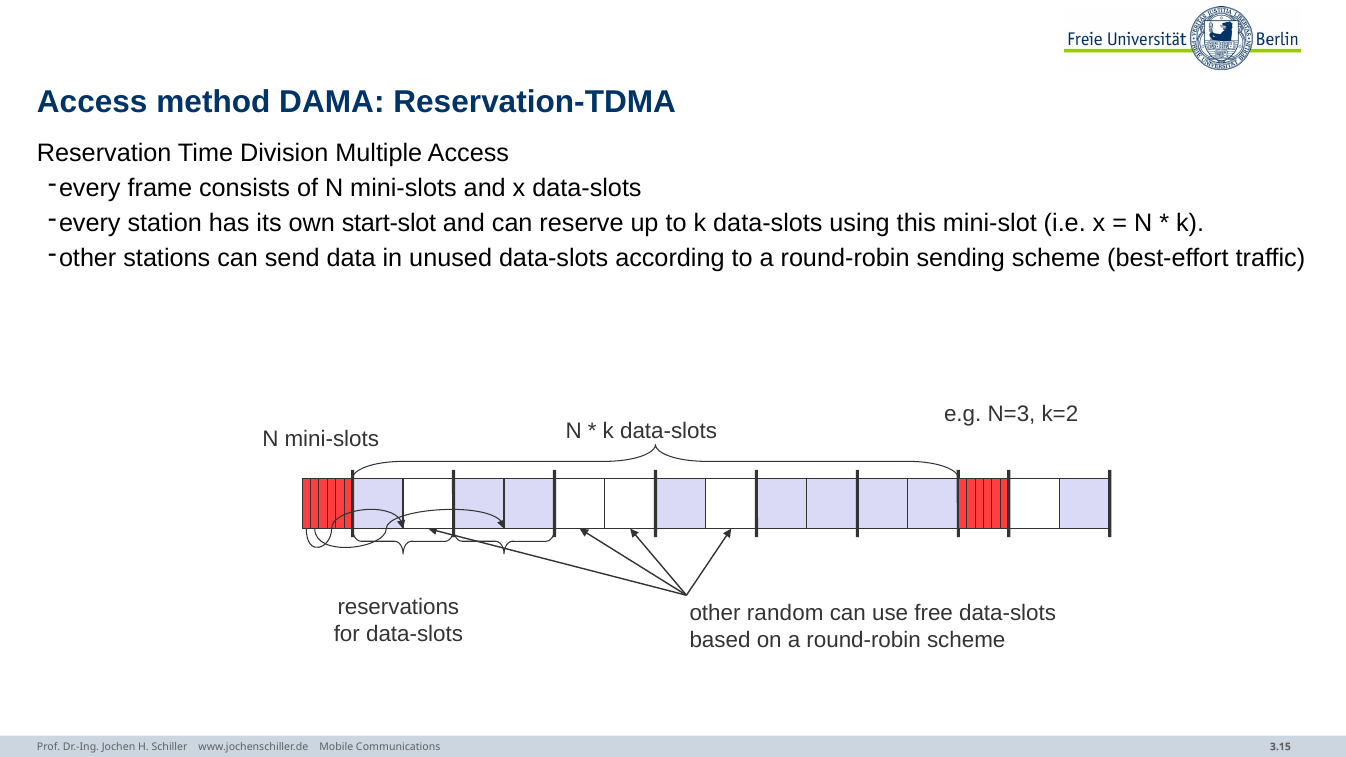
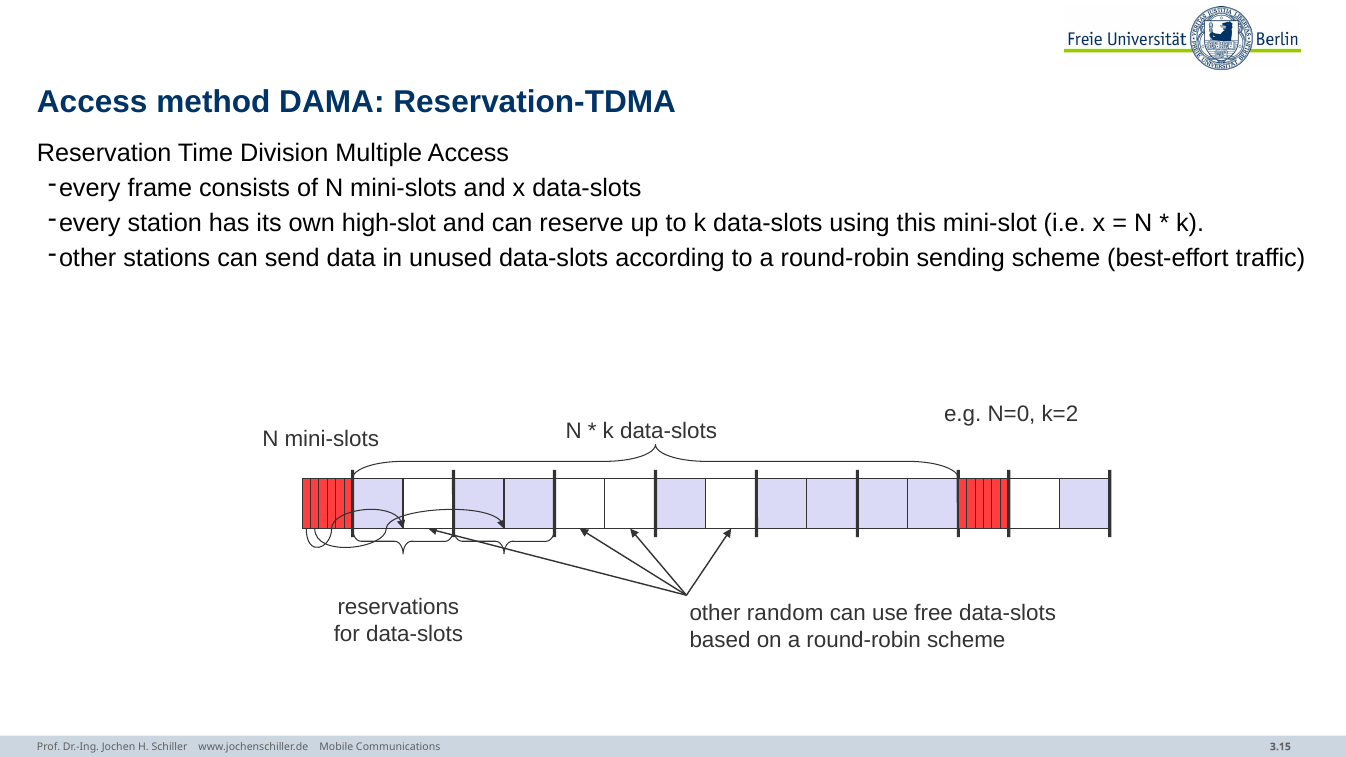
start-slot: start-slot -> high-slot (389, 223)
N=3: N=3 -> N=0 (1011, 414)
